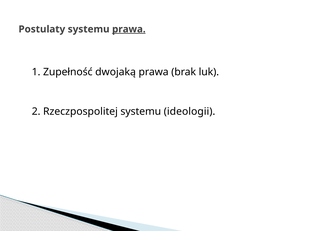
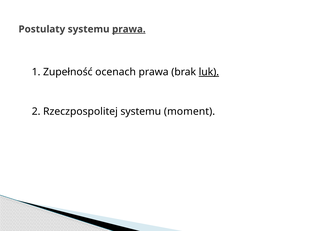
dwojaką: dwojaką -> ocenach (116, 72)
luk underline: none -> present (209, 72)
ideologii: ideologii -> moment (190, 112)
